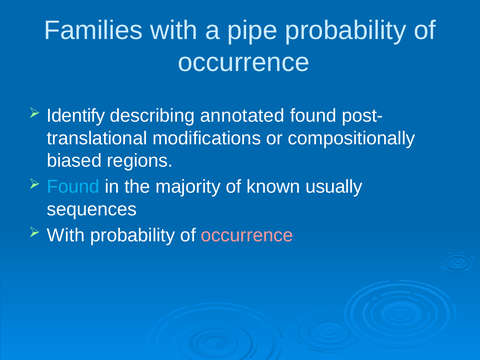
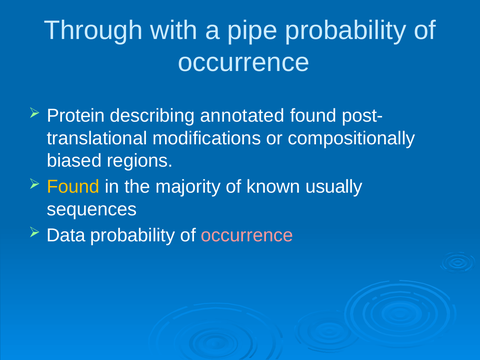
Families: Families -> Through (93, 30)
Identify: Identify -> Protein (76, 116)
Found colour: light blue -> yellow (73, 187)
With: With -> Data (66, 235)
